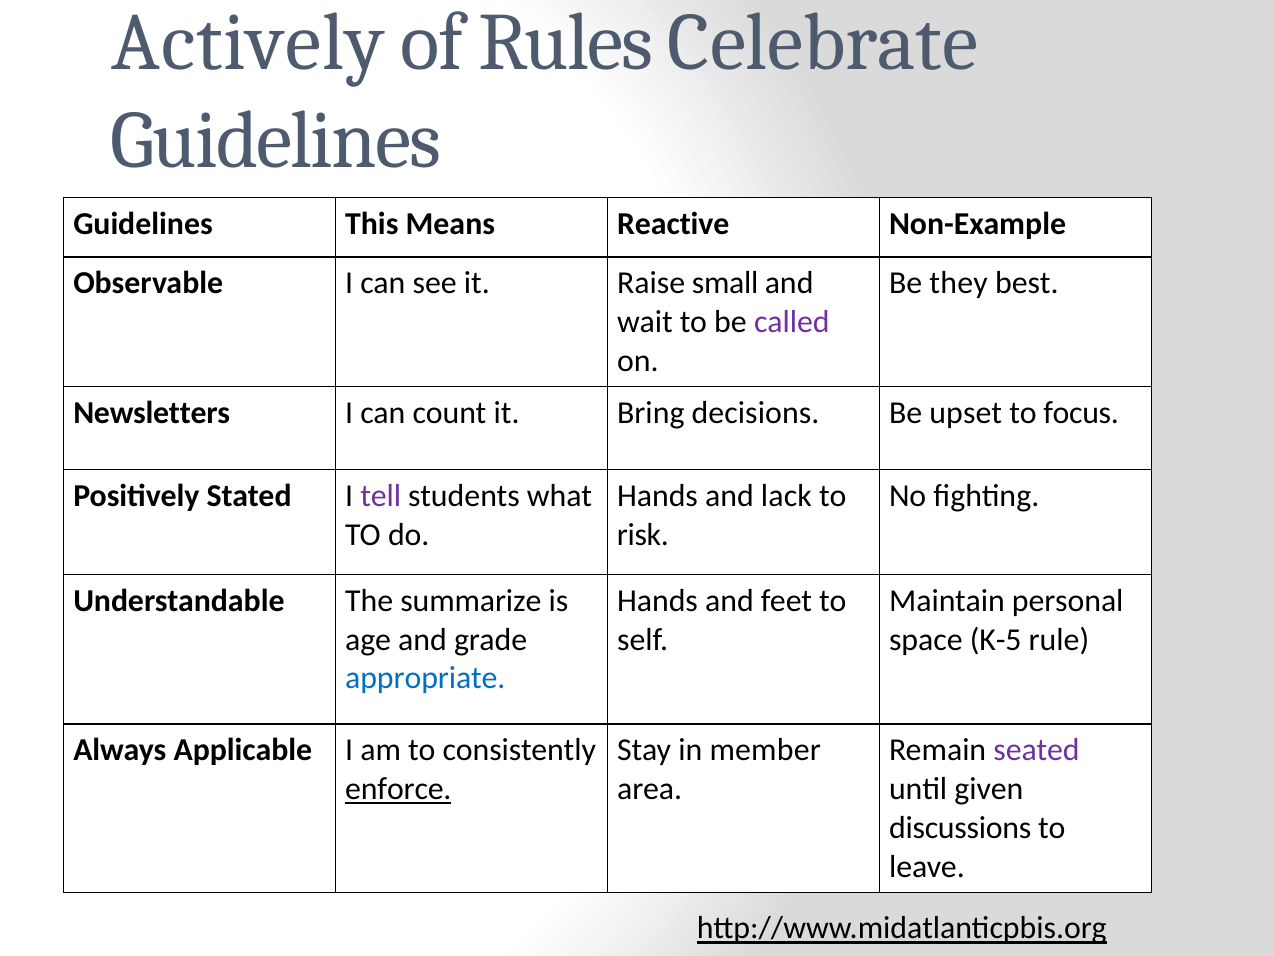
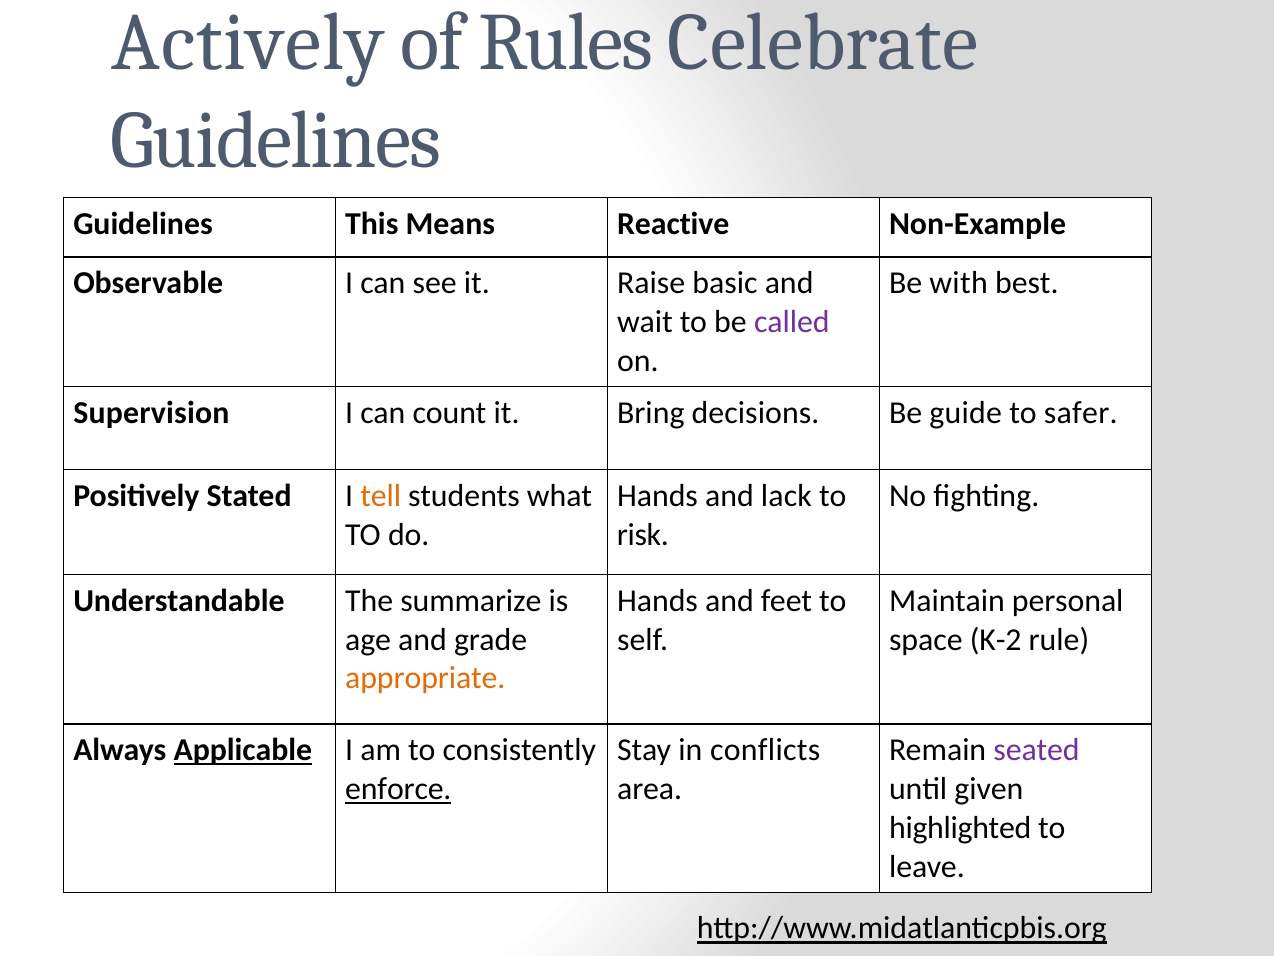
small: small -> basic (725, 283)
they: they -> with (959, 283)
Newsletters: Newsletters -> Supervision (151, 412)
upset: upset -> guide (966, 412)
focus: focus -> safer (1081, 412)
tell colour: purple -> orange (381, 496)
K-5: K-5 -> K-2 (996, 639)
appropriate colour: blue -> orange (425, 678)
Applicable underline: none -> present (243, 750)
member: member -> conflicts (765, 750)
discussions: discussions -> highlighted (960, 828)
